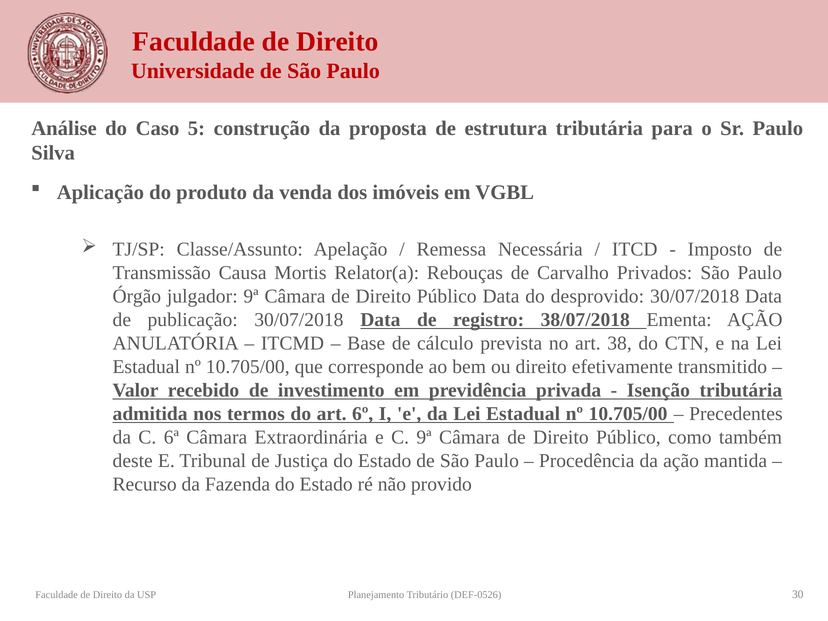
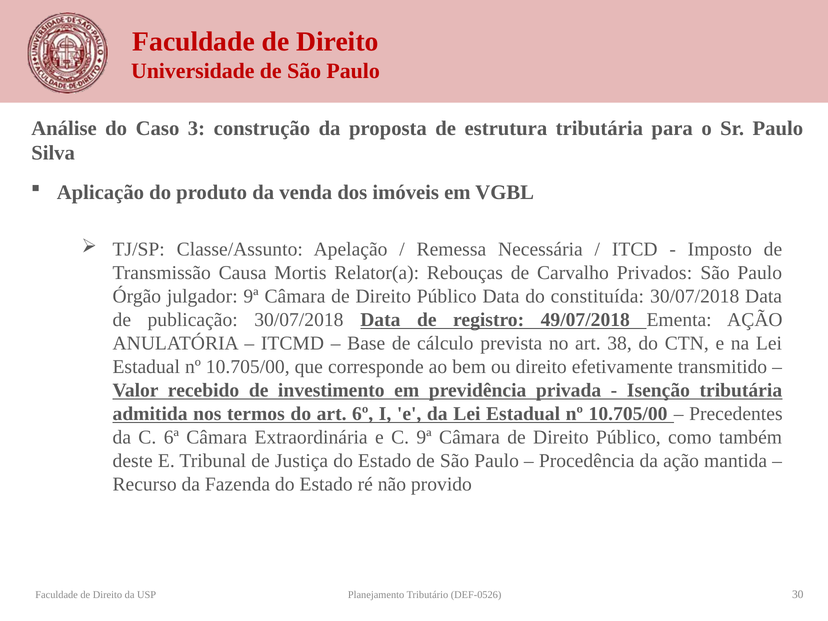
5: 5 -> 3 (196, 128)
desprovido: desprovido -> constituída (597, 296)
38/07/2018: 38/07/2018 -> 49/07/2018 (585, 320)
